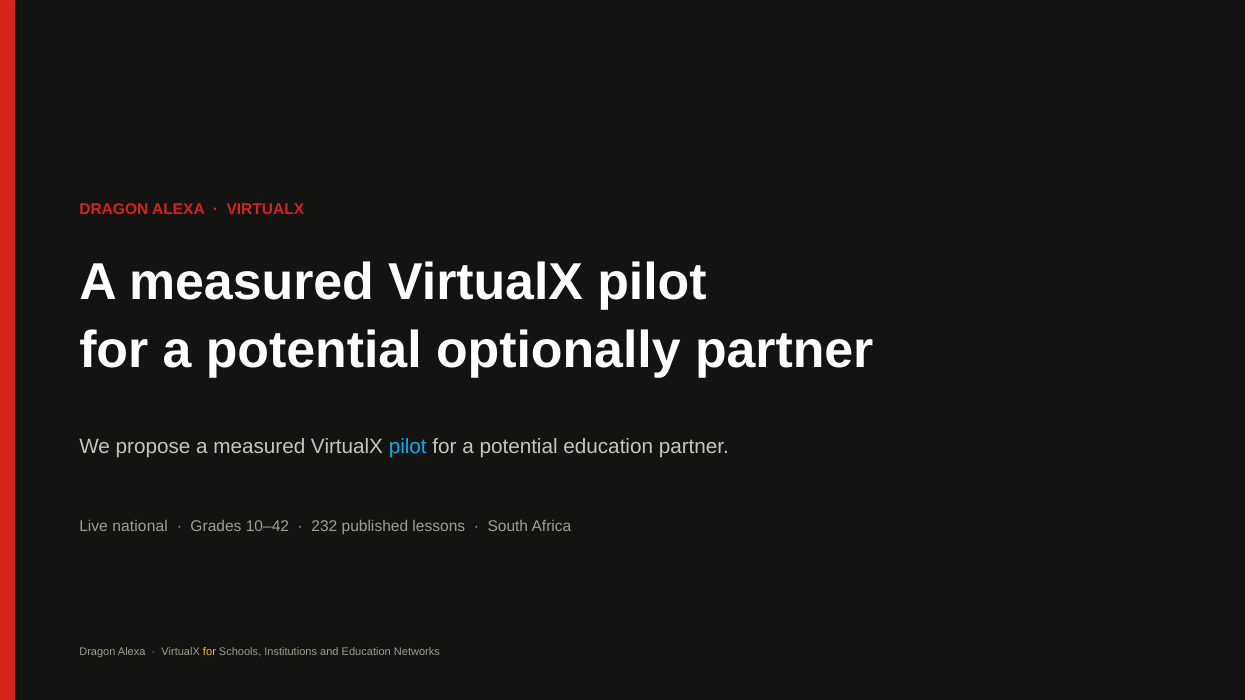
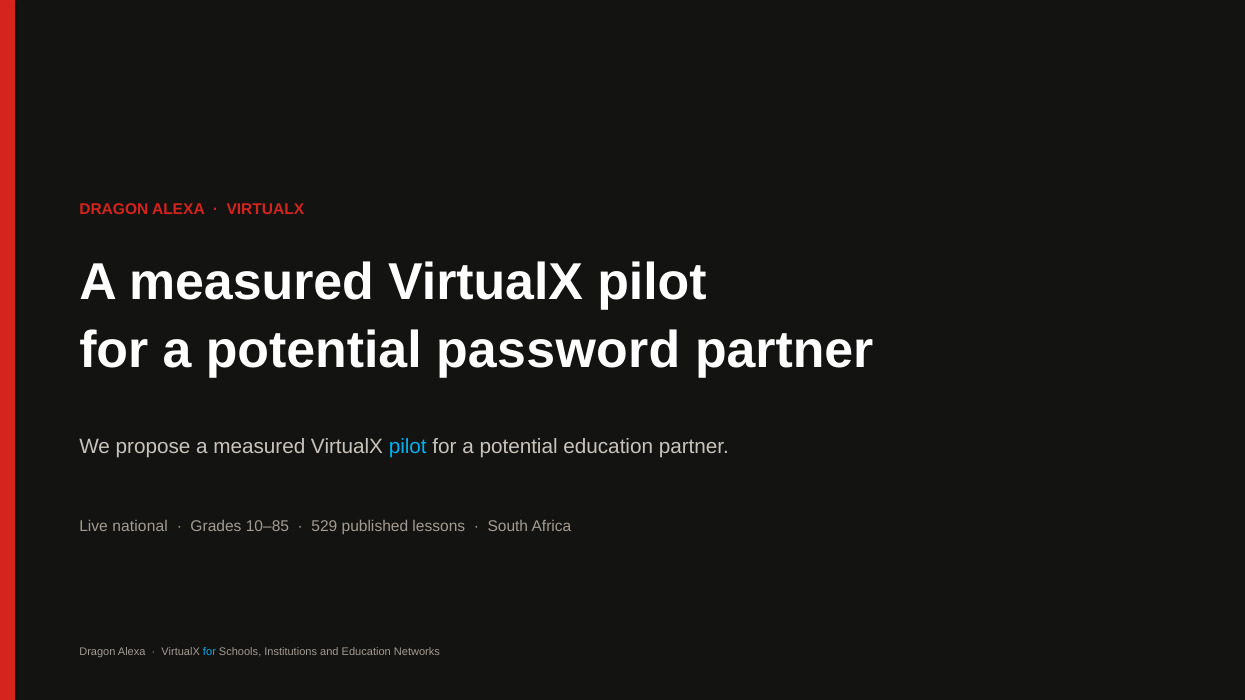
optionally: optionally -> password (558, 350)
10–42: 10–42 -> 10–85 (267, 527)
232: 232 -> 529 (324, 527)
for colour: yellow -> light blue (209, 652)
